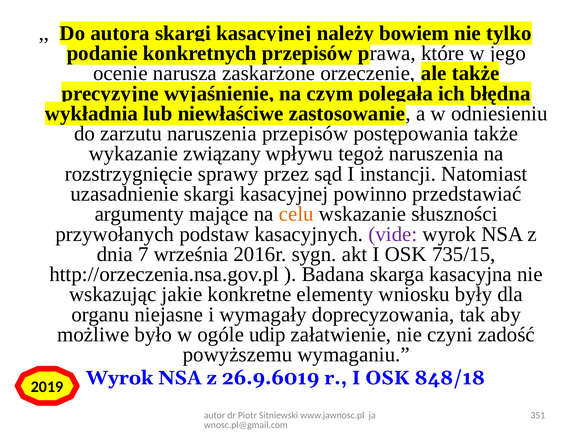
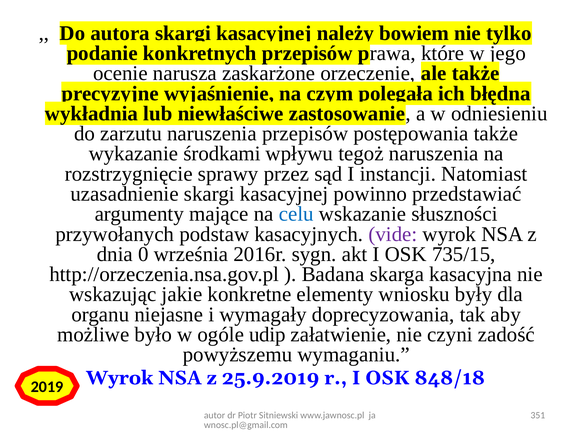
związany: związany -> środkami (222, 154)
celu colour: orange -> blue (296, 214)
7: 7 -> 0 (143, 254)
26.9.6019: 26.9.6019 -> 25.9.2019 (270, 378)
